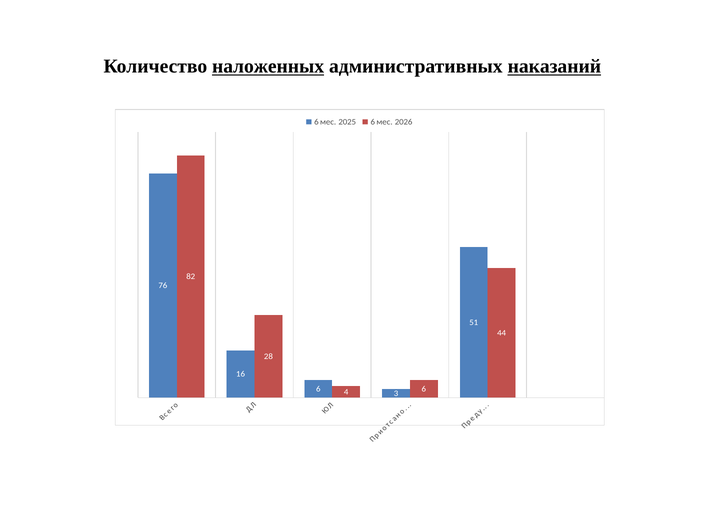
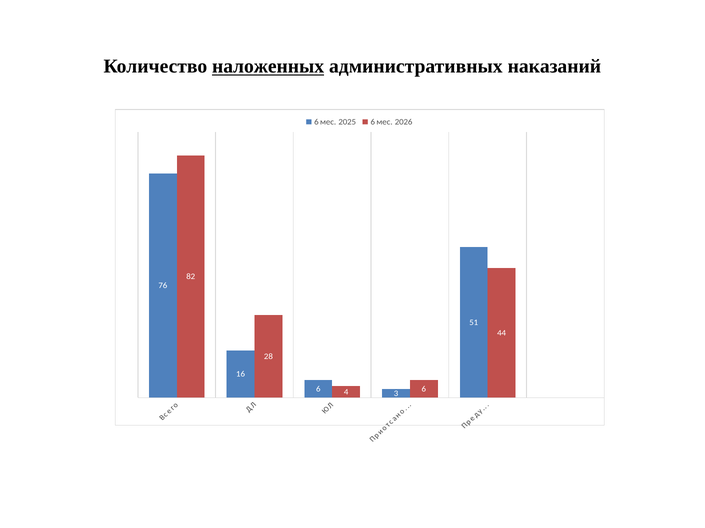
наказаний underline: present -> none (554, 67)
